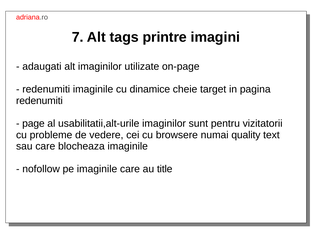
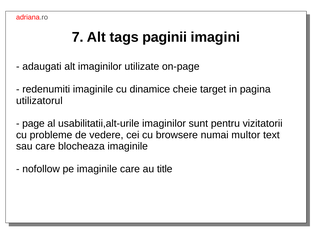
printre: printre -> paginii (165, 37)
redenumiti: redenumiti -> utilizatorul (39, 101)
quality: quality -> multor (246, 135)
